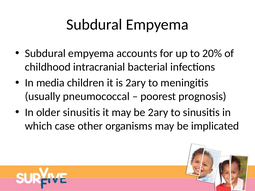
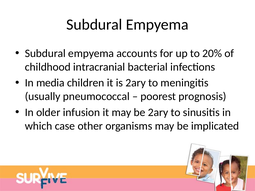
older sinusitis: sinusitis -> infusion (82, 112)
